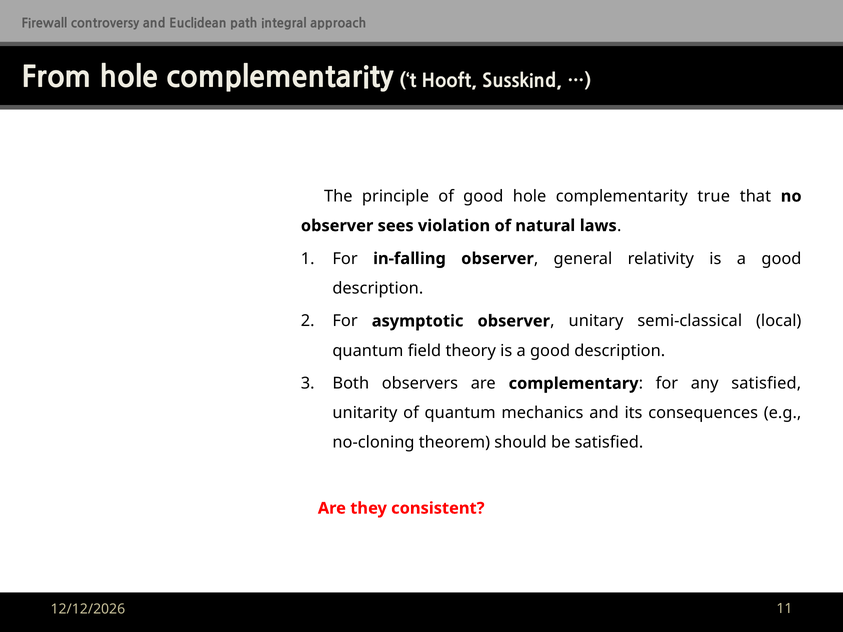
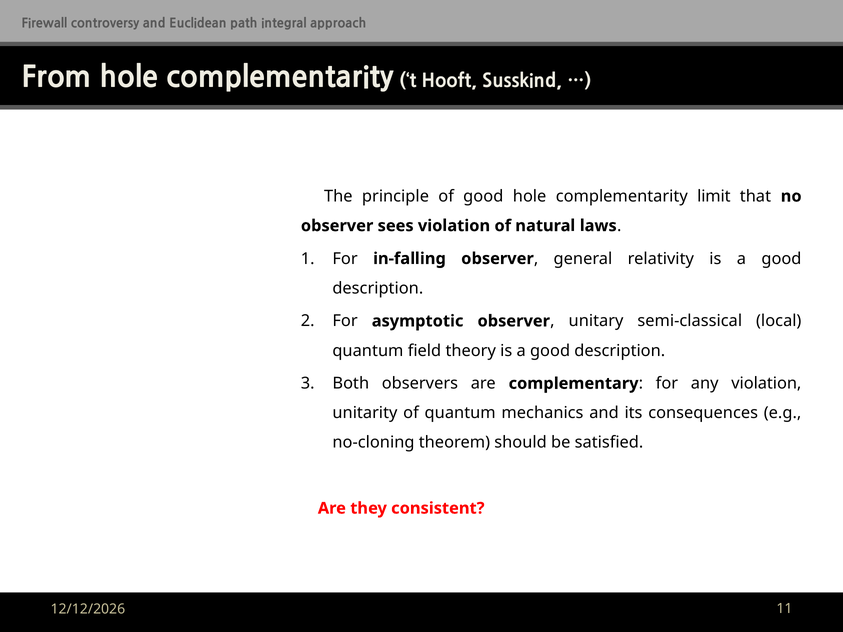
true: true -> limit (714, 196)
any satisfied: satisfied -> violation (766, 384)
